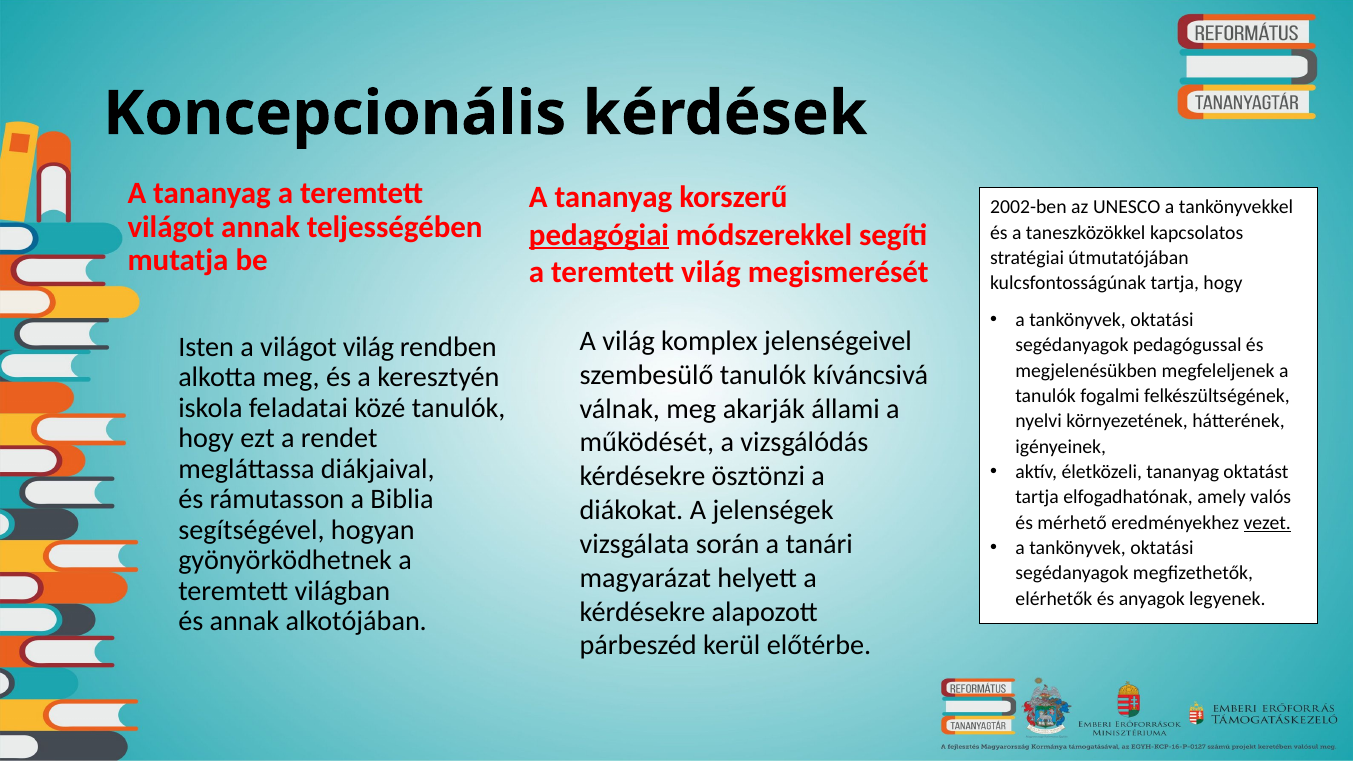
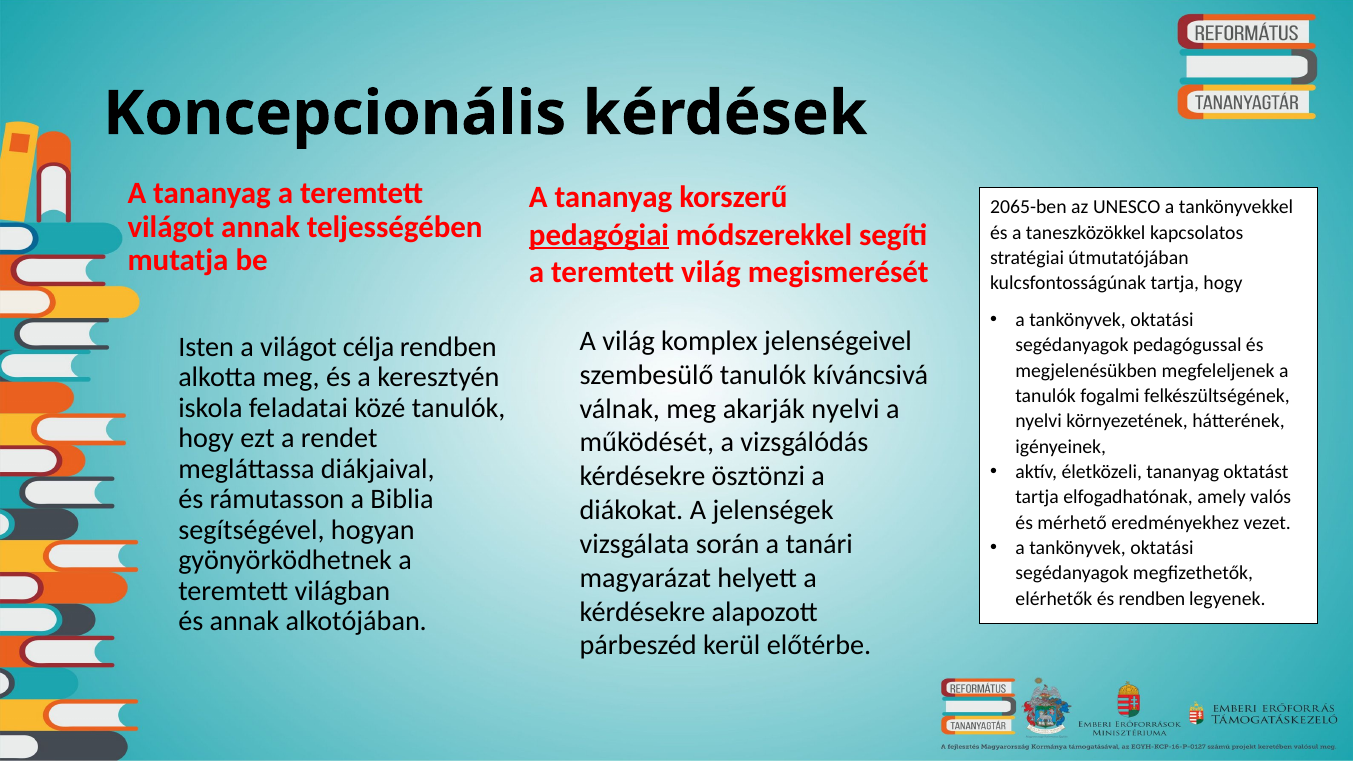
2002-ben: 2002-ben -> 2065-ben (1028, 208)
világot világ: világ -> célja (369, 347)
akarják állami: állami -> nyelvi (846, 409)
vezet underline: present -> none (1267, 523)
és anyagok: anyagok -> rendben (1152, 599)
